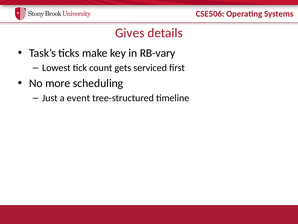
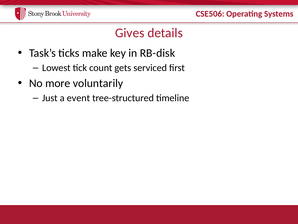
RB-vary: RB-vary -> RB-disk (157, 53)
scheduling: scheduling -> voluntarily (98, 83)
